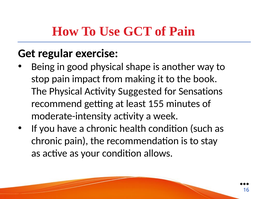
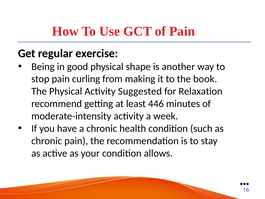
impact: impact -> curling (86, 79)
Sensations: Sensations -> Relaxation (201, 91)
155: 155 -> 446 (156, 104)
